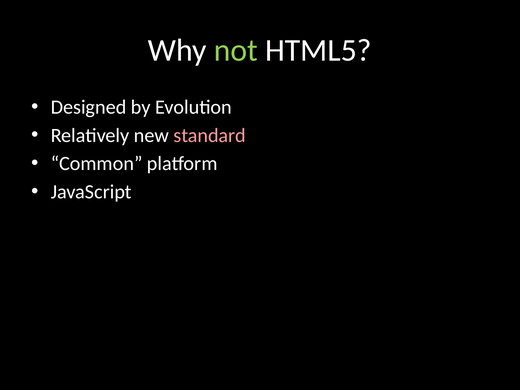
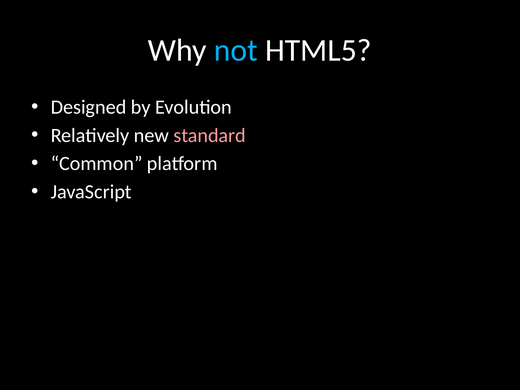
not colour: light green -> light blue (236, 50)
